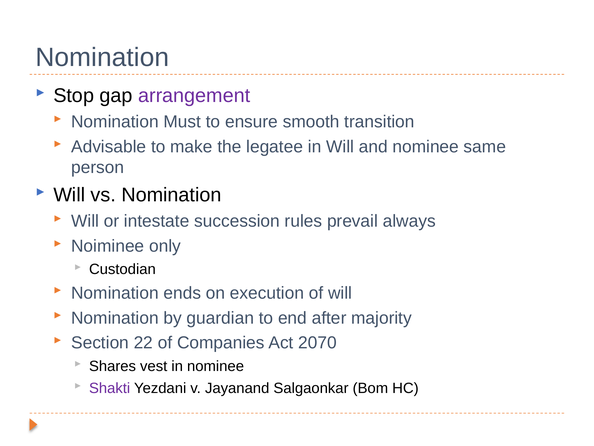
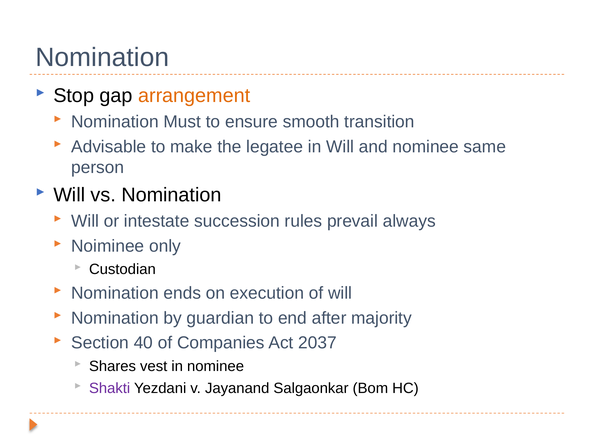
arrangement colour: purple -> orange (194, 95)
22: 22 -> 40 (143, 342)
2070: 2070 -> 2037 (318, 342)
